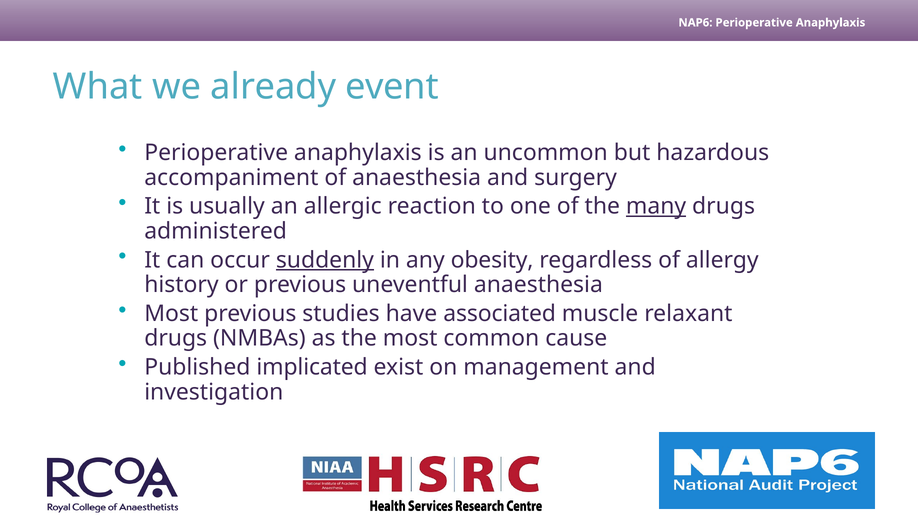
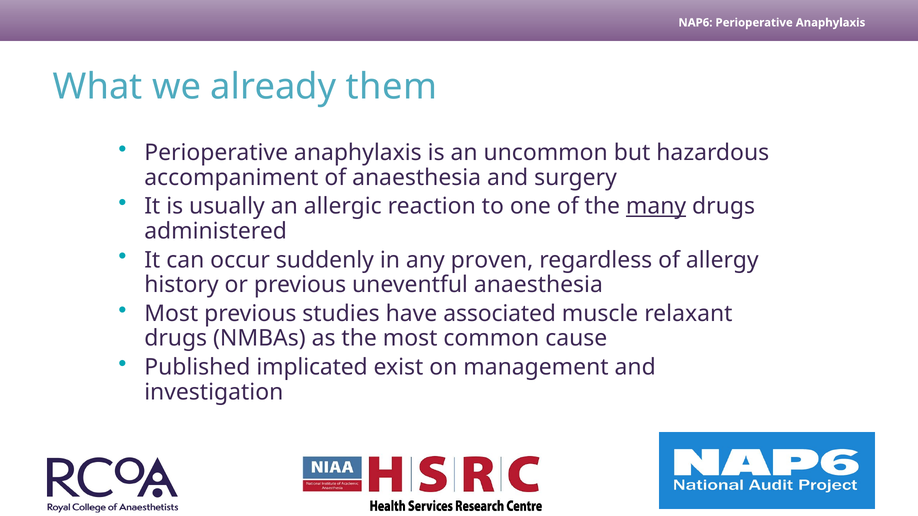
event: event -> them (391, 87)
suddenly underline: present -> none (325, 260)
obesity: obesity -> proven (492, 260)
